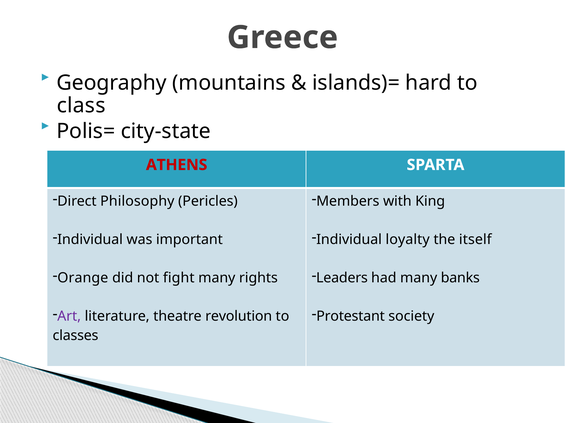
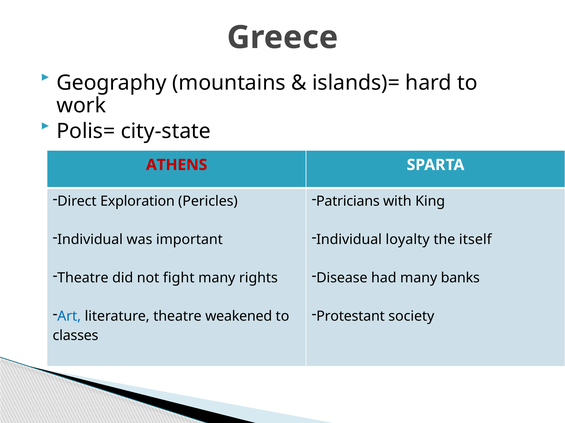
class: class -> work (81, 106)
Philosophy: Philosophy -> Exploration (137, 202)
Members: Members -> Patricians (348, 202)
Orange: Orange -> Theatre (83, 278)
Leaders: Leaders -> Disease (342, 278)
Art colour: purple -> blue (69, 317)
revolution: revolution -> weakened (239, 317)
